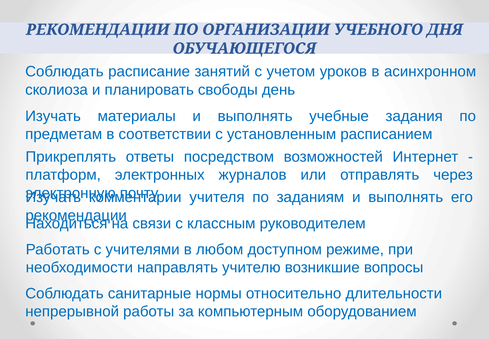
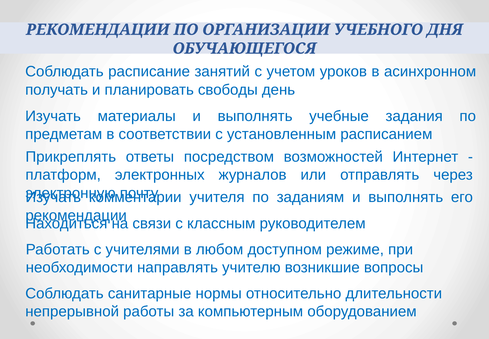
сколиоза: сколиоза -> получать (57, 90)
